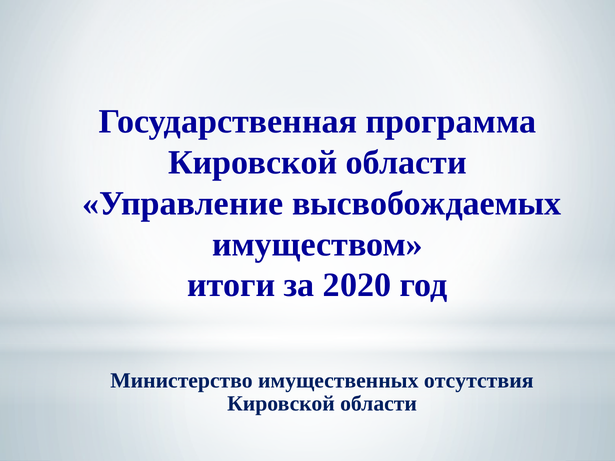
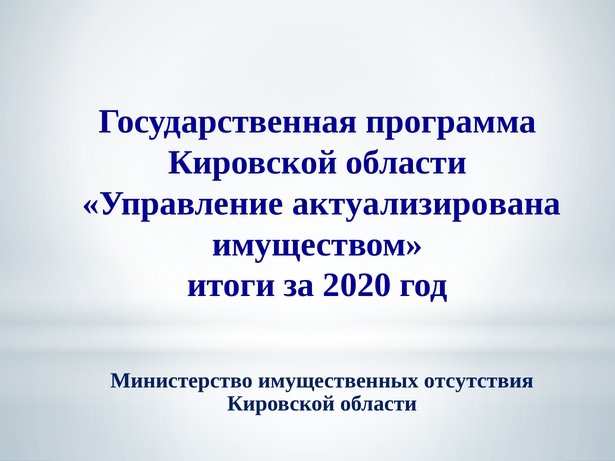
высвобождаемых: высвобождаемых -> актуализирована (427, 204)
